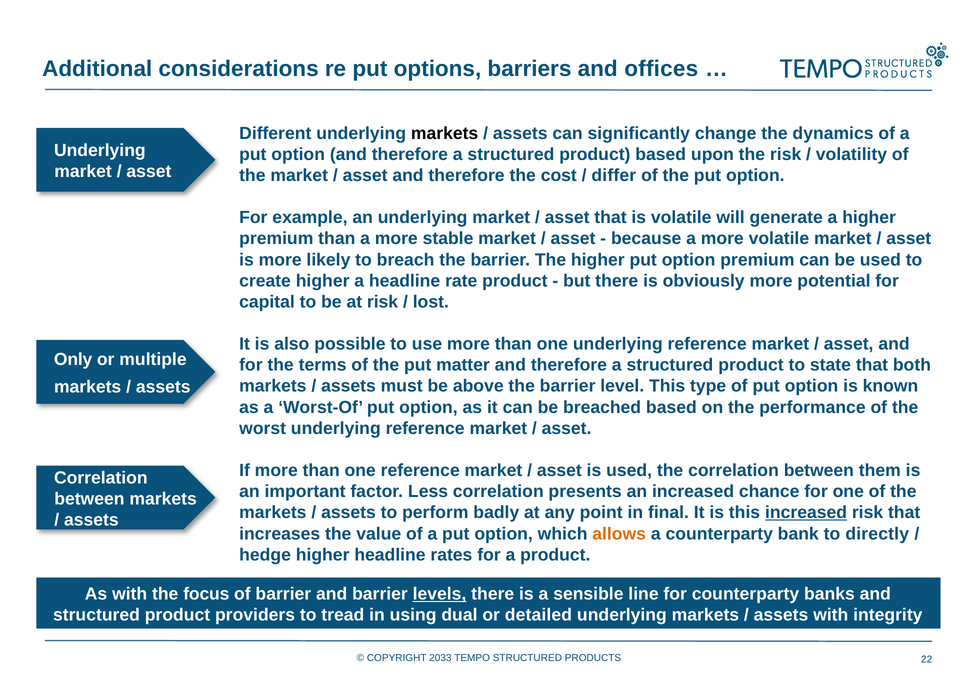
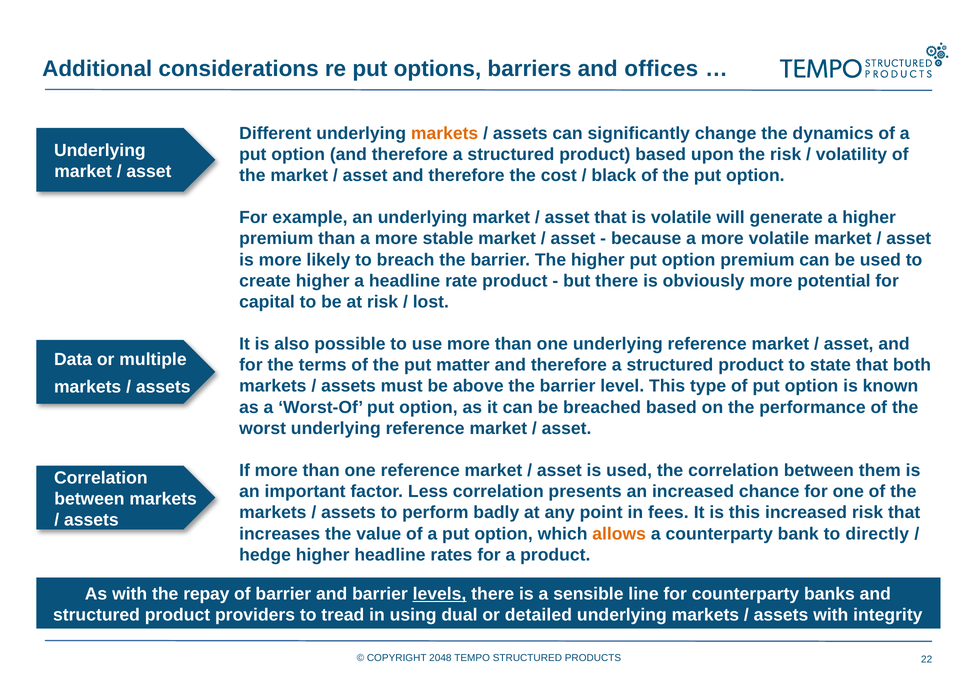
markets colour: black -> orange (445, 133)
differ: differ -> black (614, 175)
Only: Only -> Data (73, 359)
final: final -> fees (668, 512)
increased underline: present -> none (806, 512)
focus: focus -> repay (206, 593)
2033: 2033 -> 2048 (440, 657)
